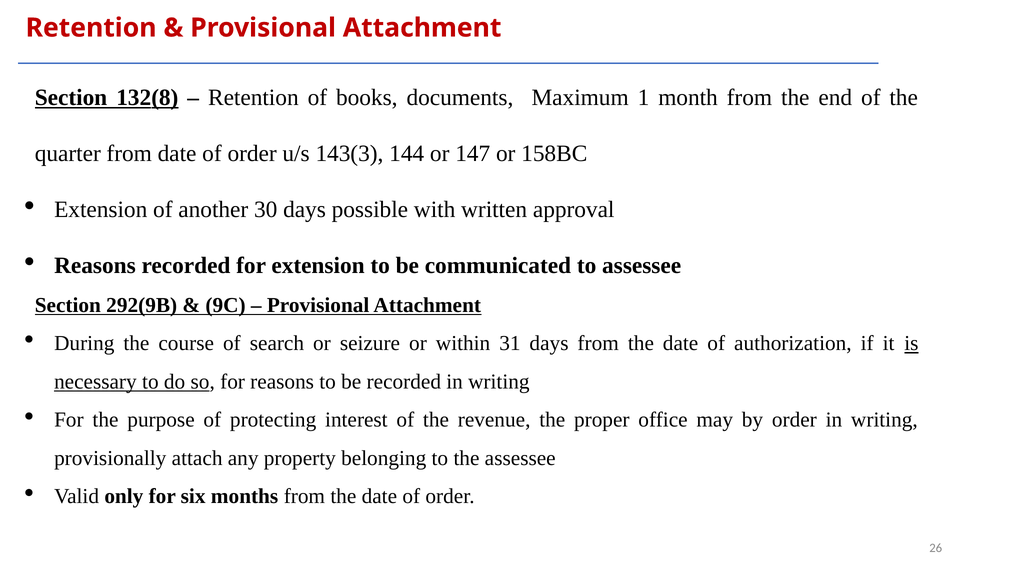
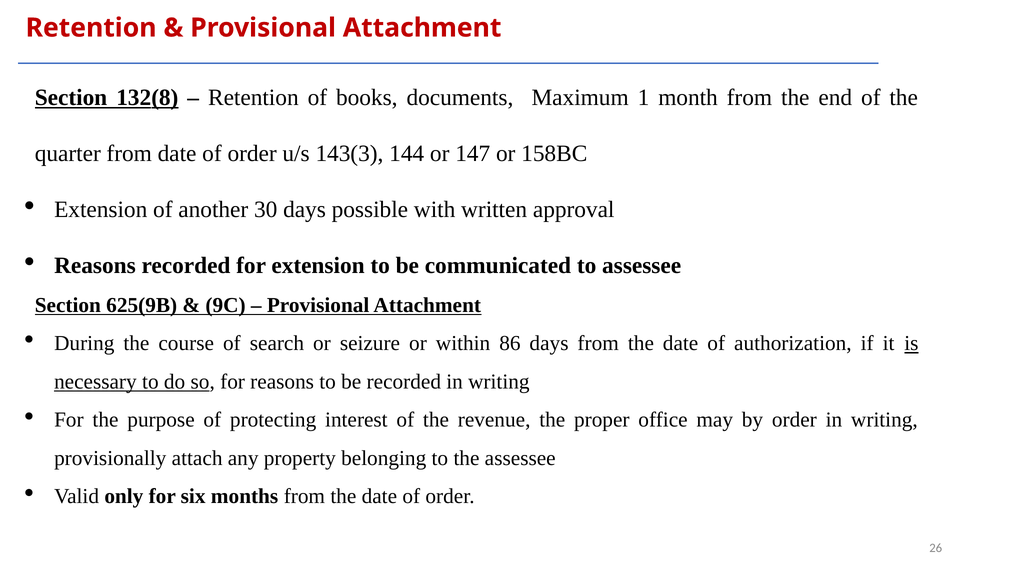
292(9B: 292(9B -> 625(9B (142, 305)
31: 31 -> 86 (510, 343)
